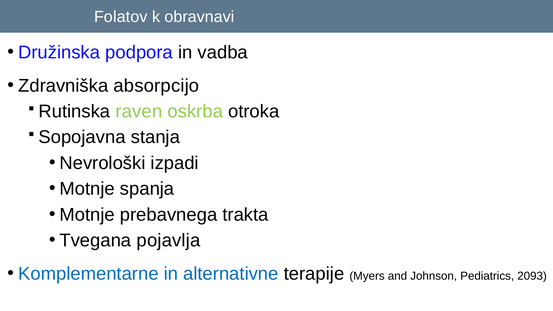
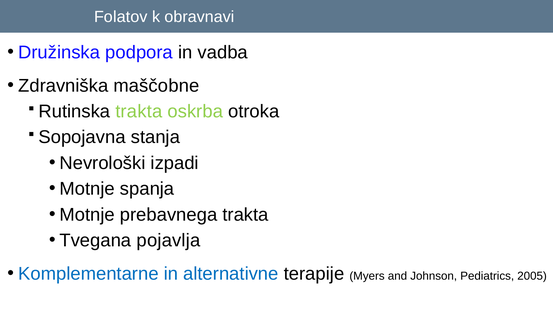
absorpcijo: absorpcijo -> maščobne (156, 86)
Rutinska raven: raven -> trakta (139, 111)
2093: 2093 -> 2005 (532, 276)
